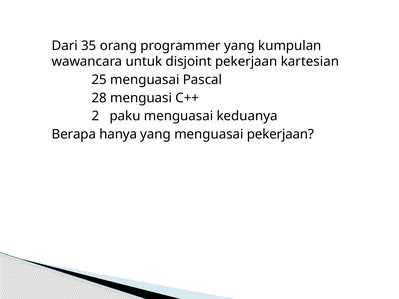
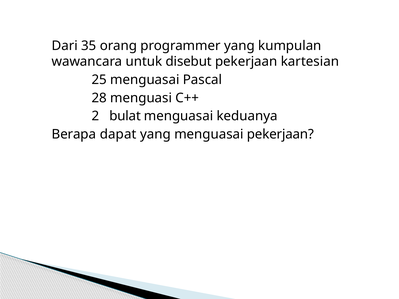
disjoint: disjoint -> disebut (189, 62)
paku: paku -> bulat (125, 116)
hanya: hanya -> dapat (118, 134)
